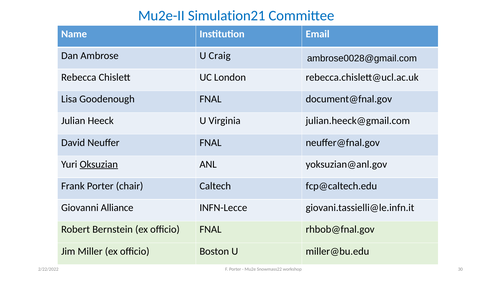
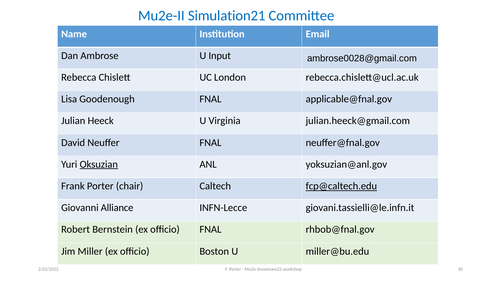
Craig: Craig -> Input (220, 56)
document@fnal.gov: document@fnal.gov -> applicable@fnal.gov (349, 99)
fcp@caltech.edu underline: none -> present (341, 186)
